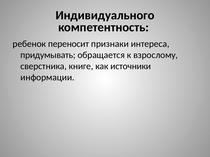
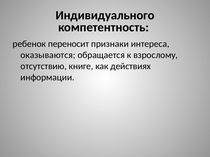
придумывать: придумывать -> оказываются (48, 55)
сверстника: сверстника -> отсутствию (44, 66)
источники: источники -> действиях (131, 66)
